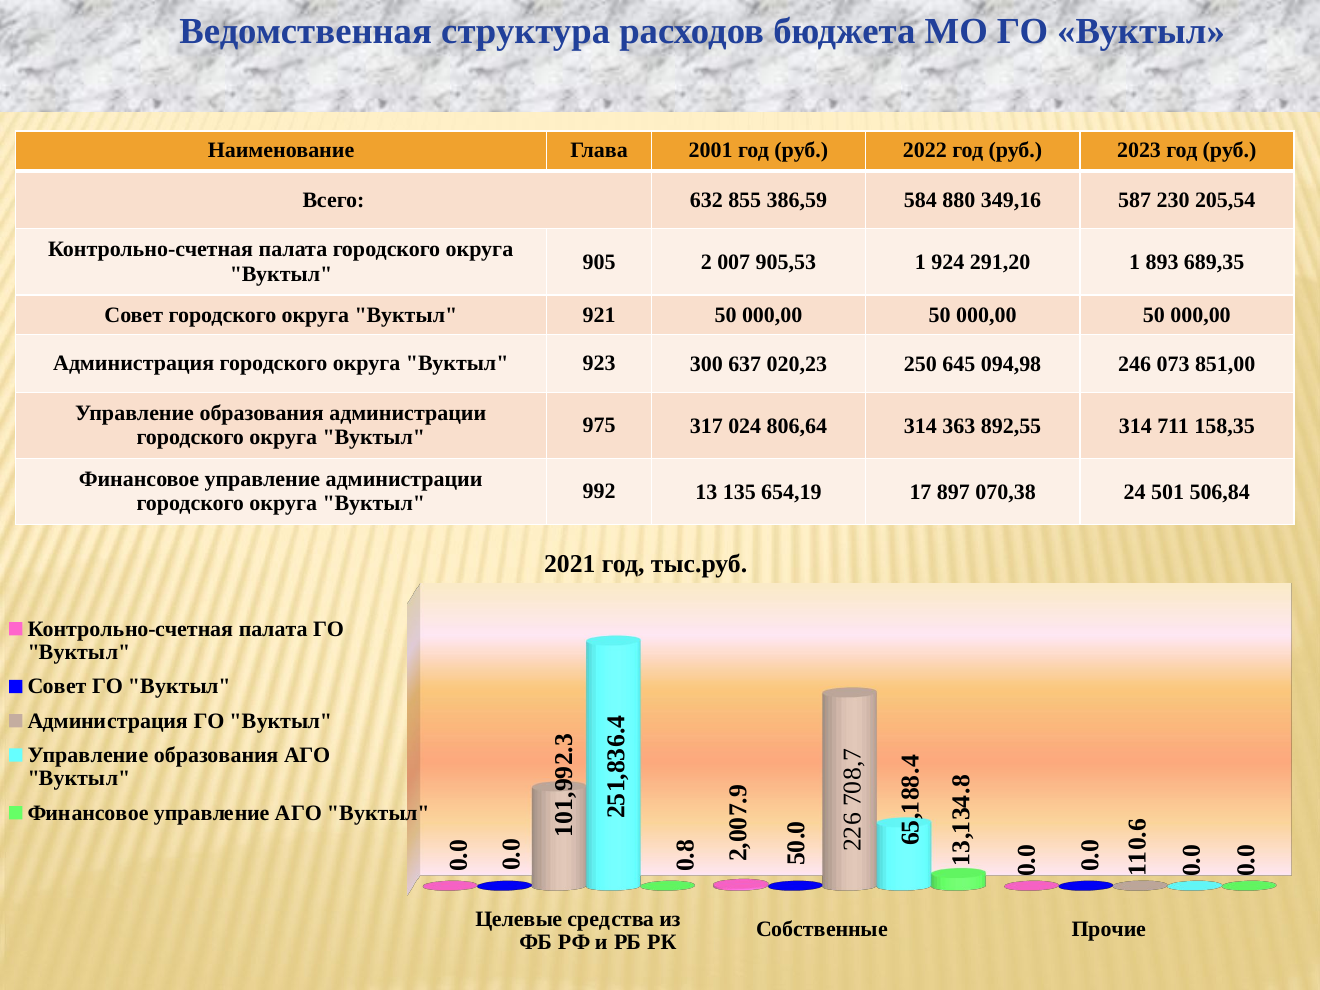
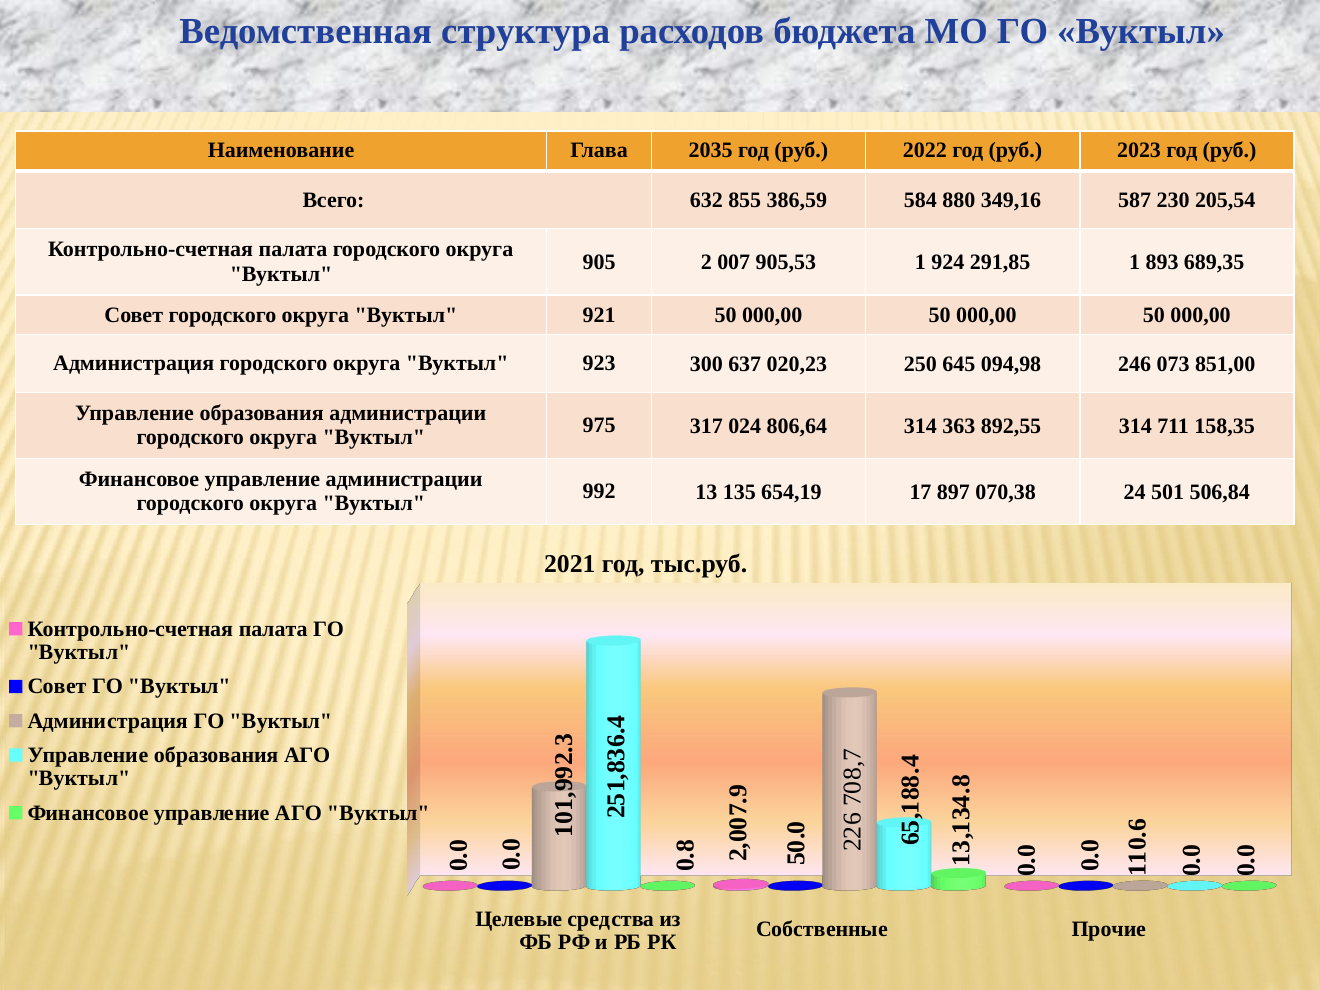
2001: 2001 -> 2035 (711, 150)
291,20: 291,20 -> 291,85 (1000, 263)
